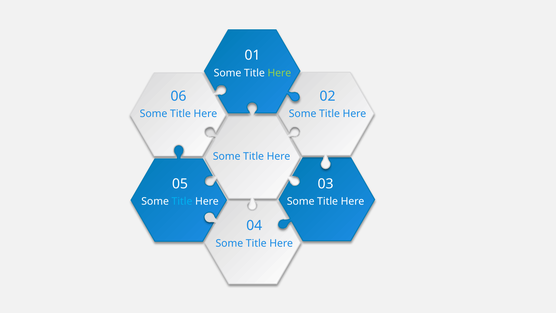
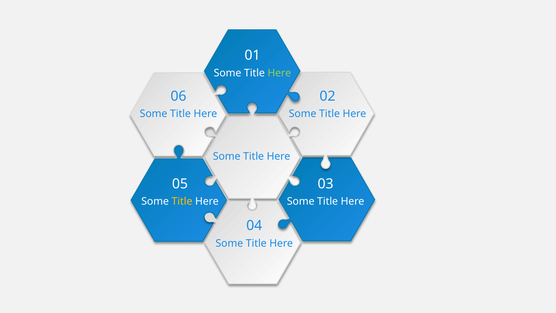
Title colour: light blue -> yellow (182, 201)
